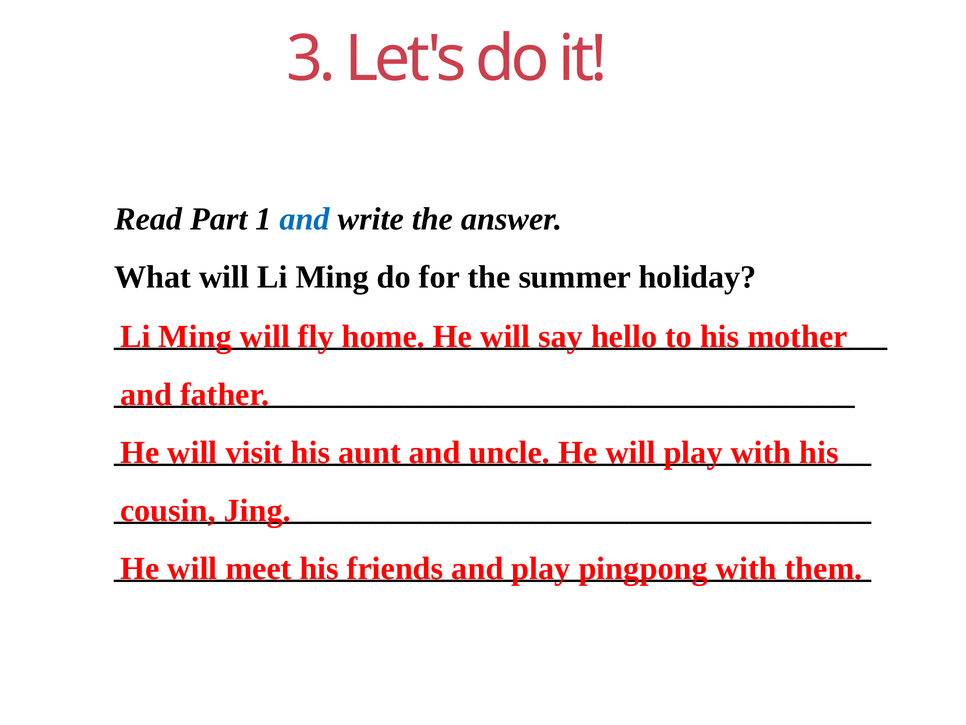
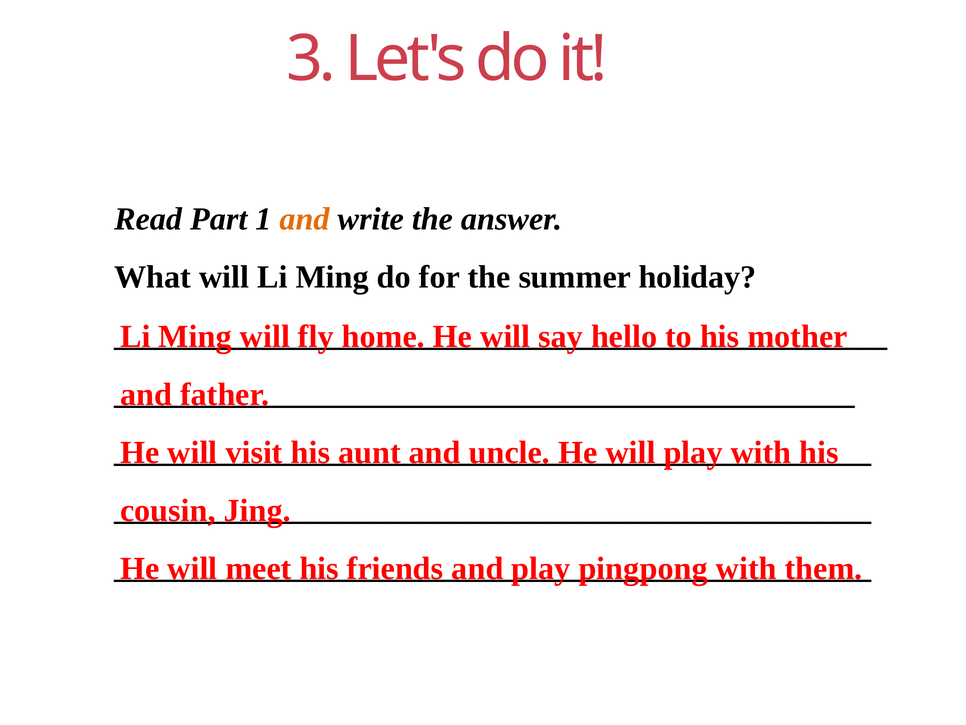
and colour: blue -> orange (305, 219)
